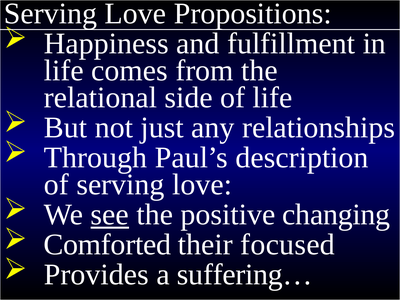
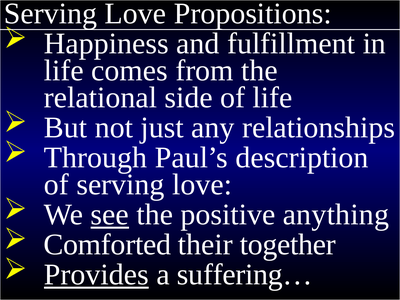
changing: changing -> anything (336, 215)
focused: focused -> together (288, 245)
Provides underline: none -> present (96, 275)
